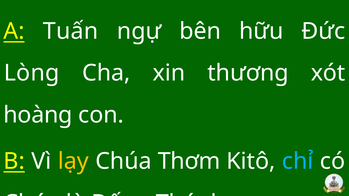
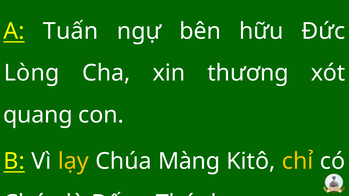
hoàng: hoàng -> quang (38, 115)
Thơm: Thơm -> Màng (189, 162)
chỉ colour: light blue -> yellow (298, 162)
